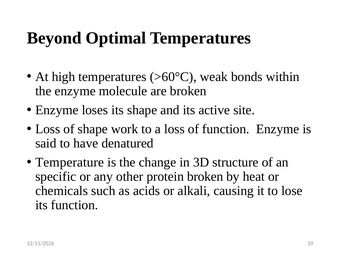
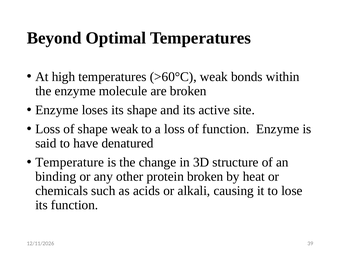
shape work: work -> weak (125, 129)
specific: specific -> binding (56, 177)
